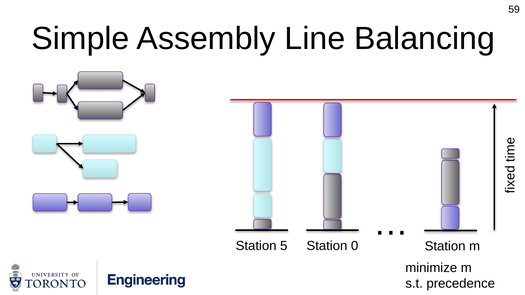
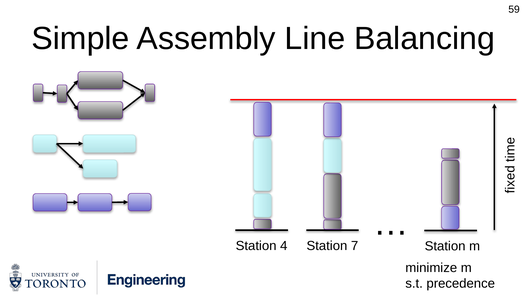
5: 5 -> 4 (284, 246)
0: 0 -> 7 (355, 246)
